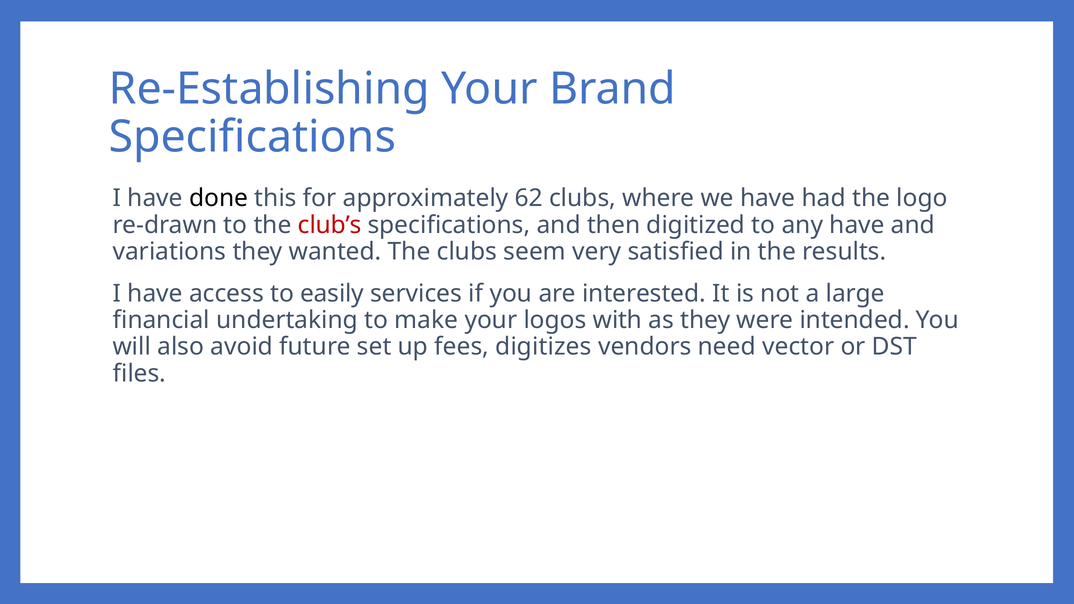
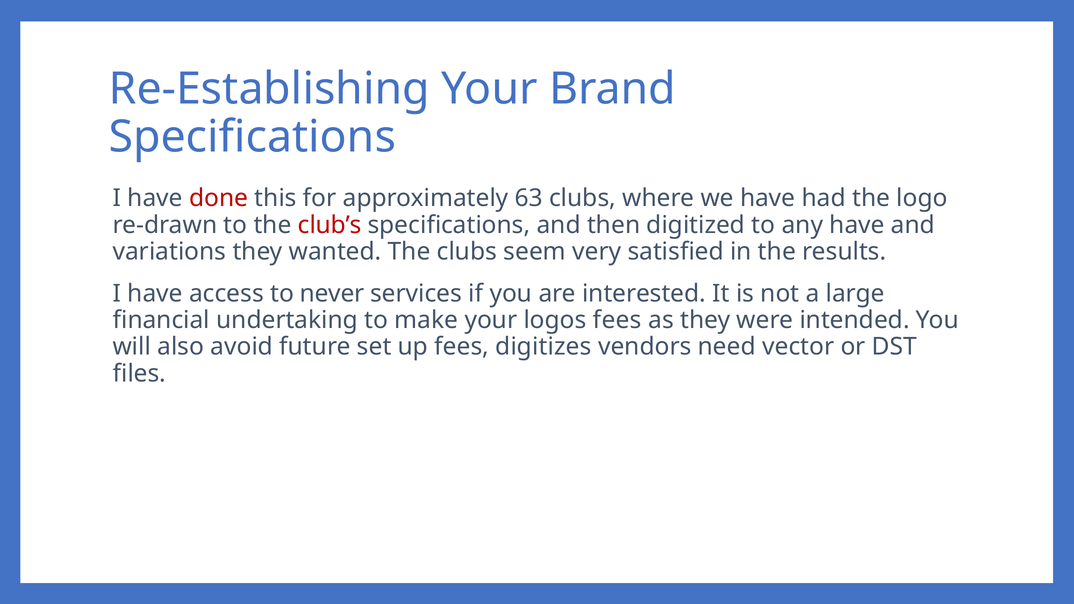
done colour: black -> red (219, 198)
62: 62 -> 63 (529, 198)
easily: easily -> never (332, 294)
logos with: with -> fees (617, 320)
